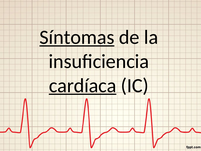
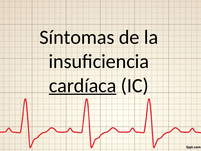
Síntomas underline: present -> none (77, 37)
